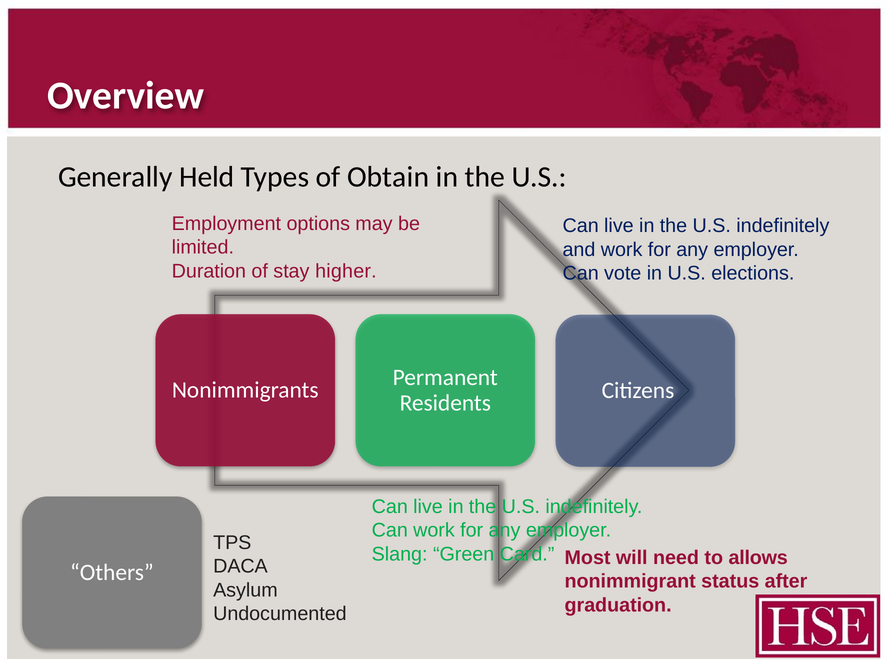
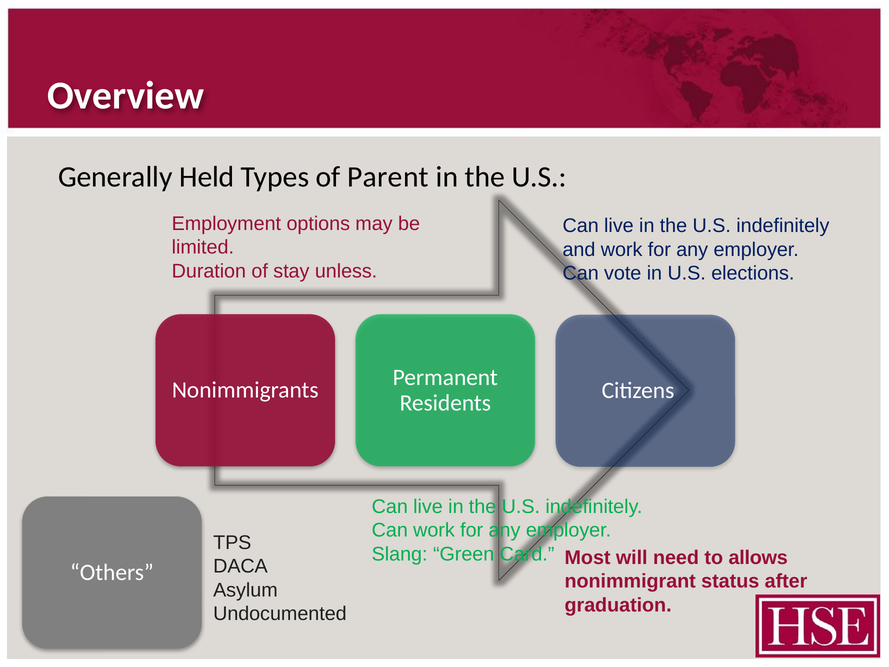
Obtain: Obtain -> Parent (388, 177)
higher: higher -> unless (346, 271)
